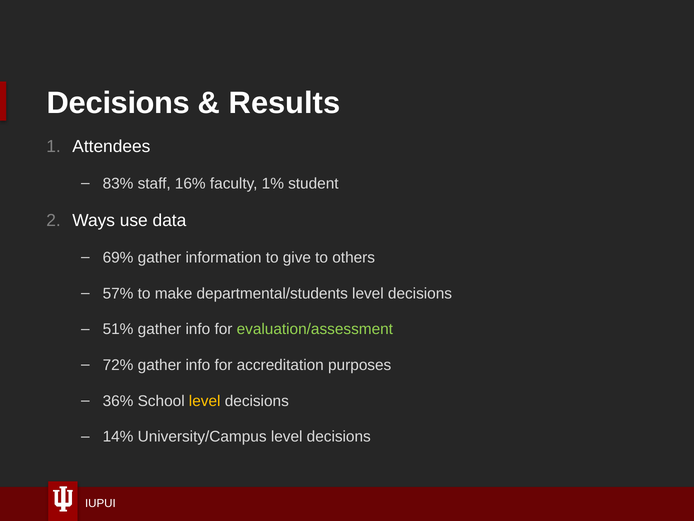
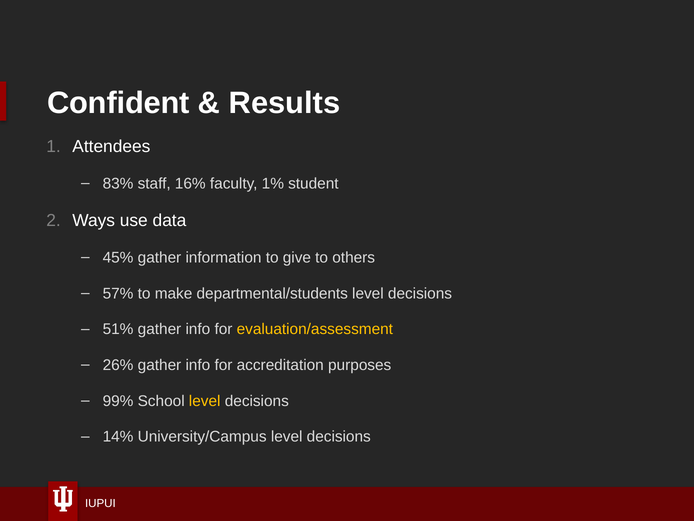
Decisions: Decisions -> Confident (118, 103)
69%: 69% -> 45% (118, 257)
evaluation/assessment colour: light green -> yellow (315, 329)
72%: 72% -> 26% (118, 365)
36%: 36% -> 99% (118, 401)
